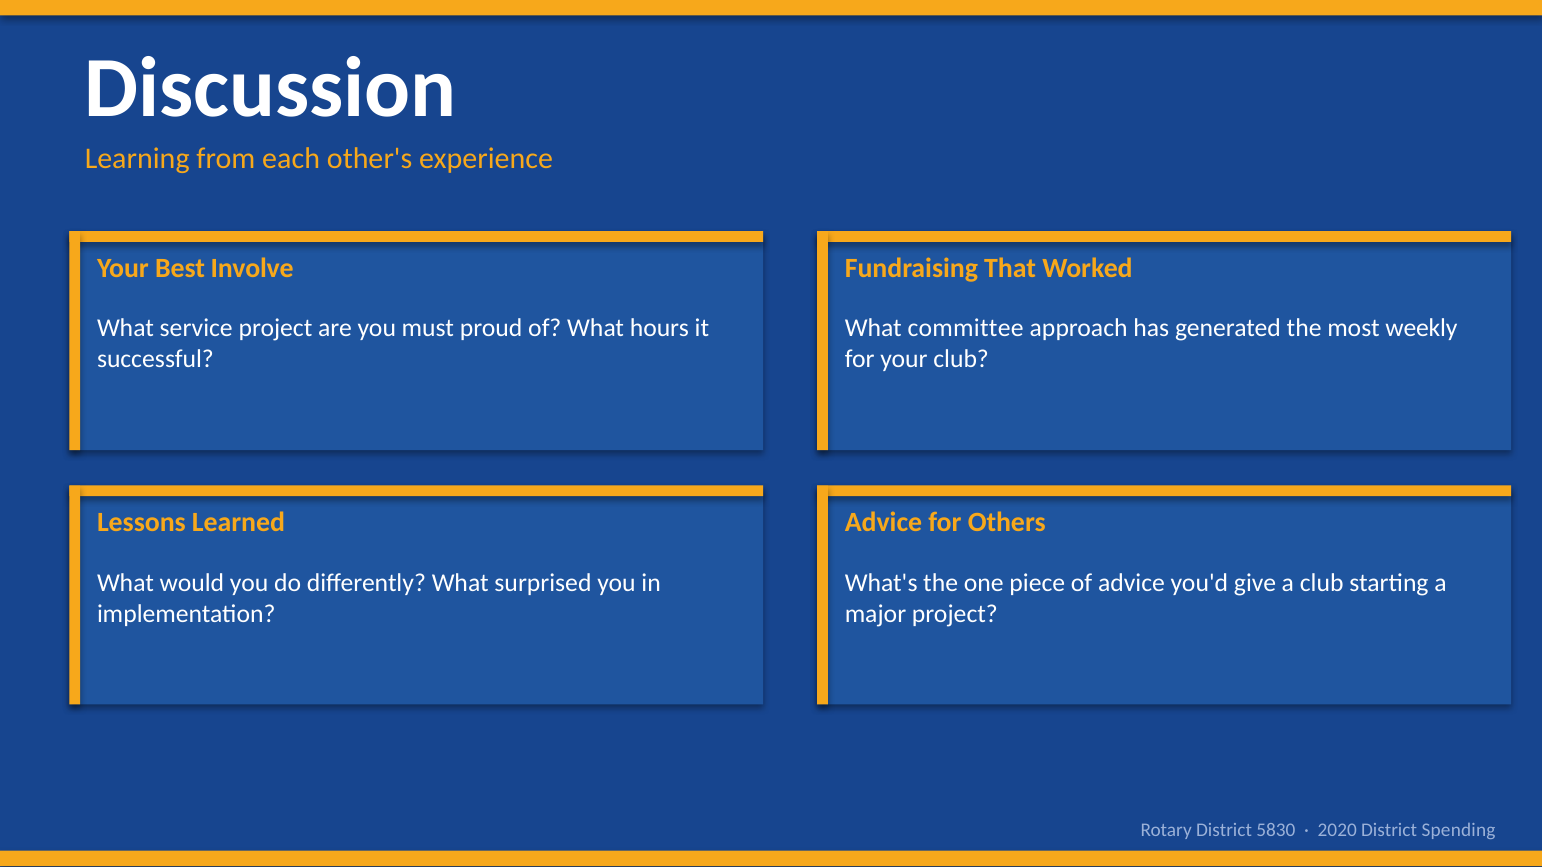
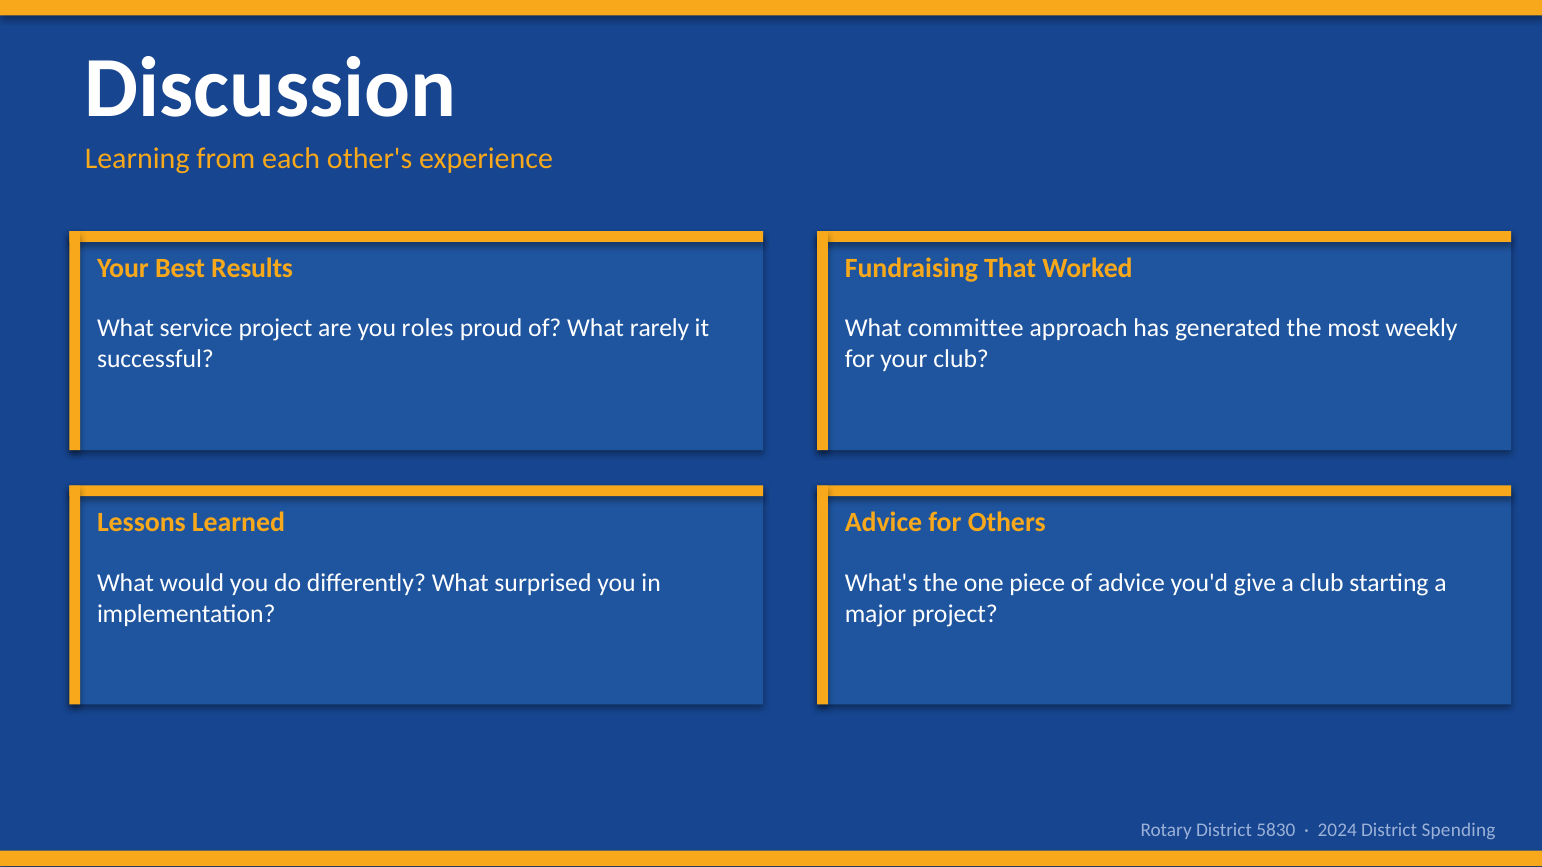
Involve: Involve -> Results (252, 268)
must: must -> roles (428, 329)
hours: hours -> rarely (660, 329)
2020: 2020 -> 2024 (1337, 830)
